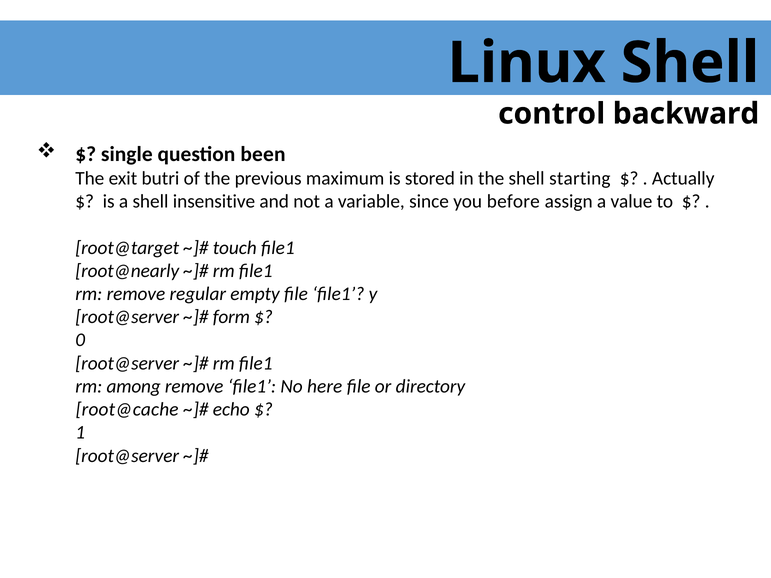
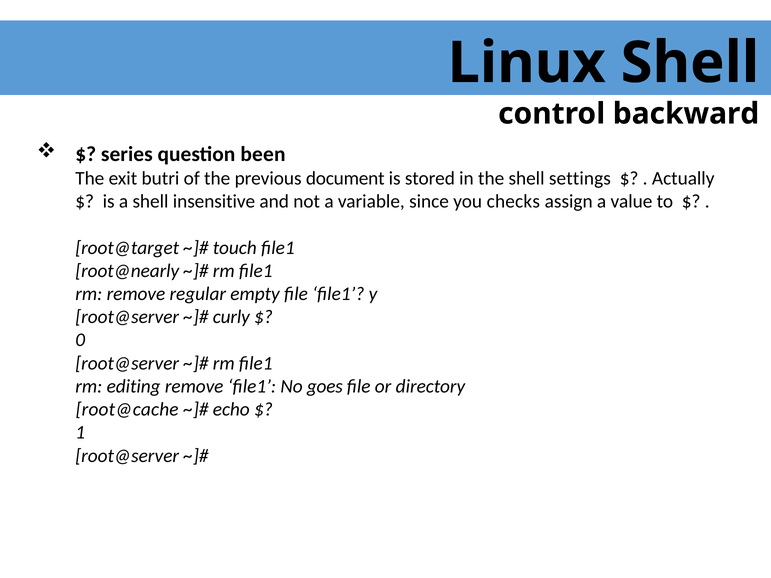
single: single -> series (127, 154)
maximum: maximum -> document (345, 178)
starting: starting -> settings (580, 178)
before: before -> checks (513, 202)
form: form -> curly (231, 317)
among: among -> editing (134, 387)
here: here -> goes (325, 387)
